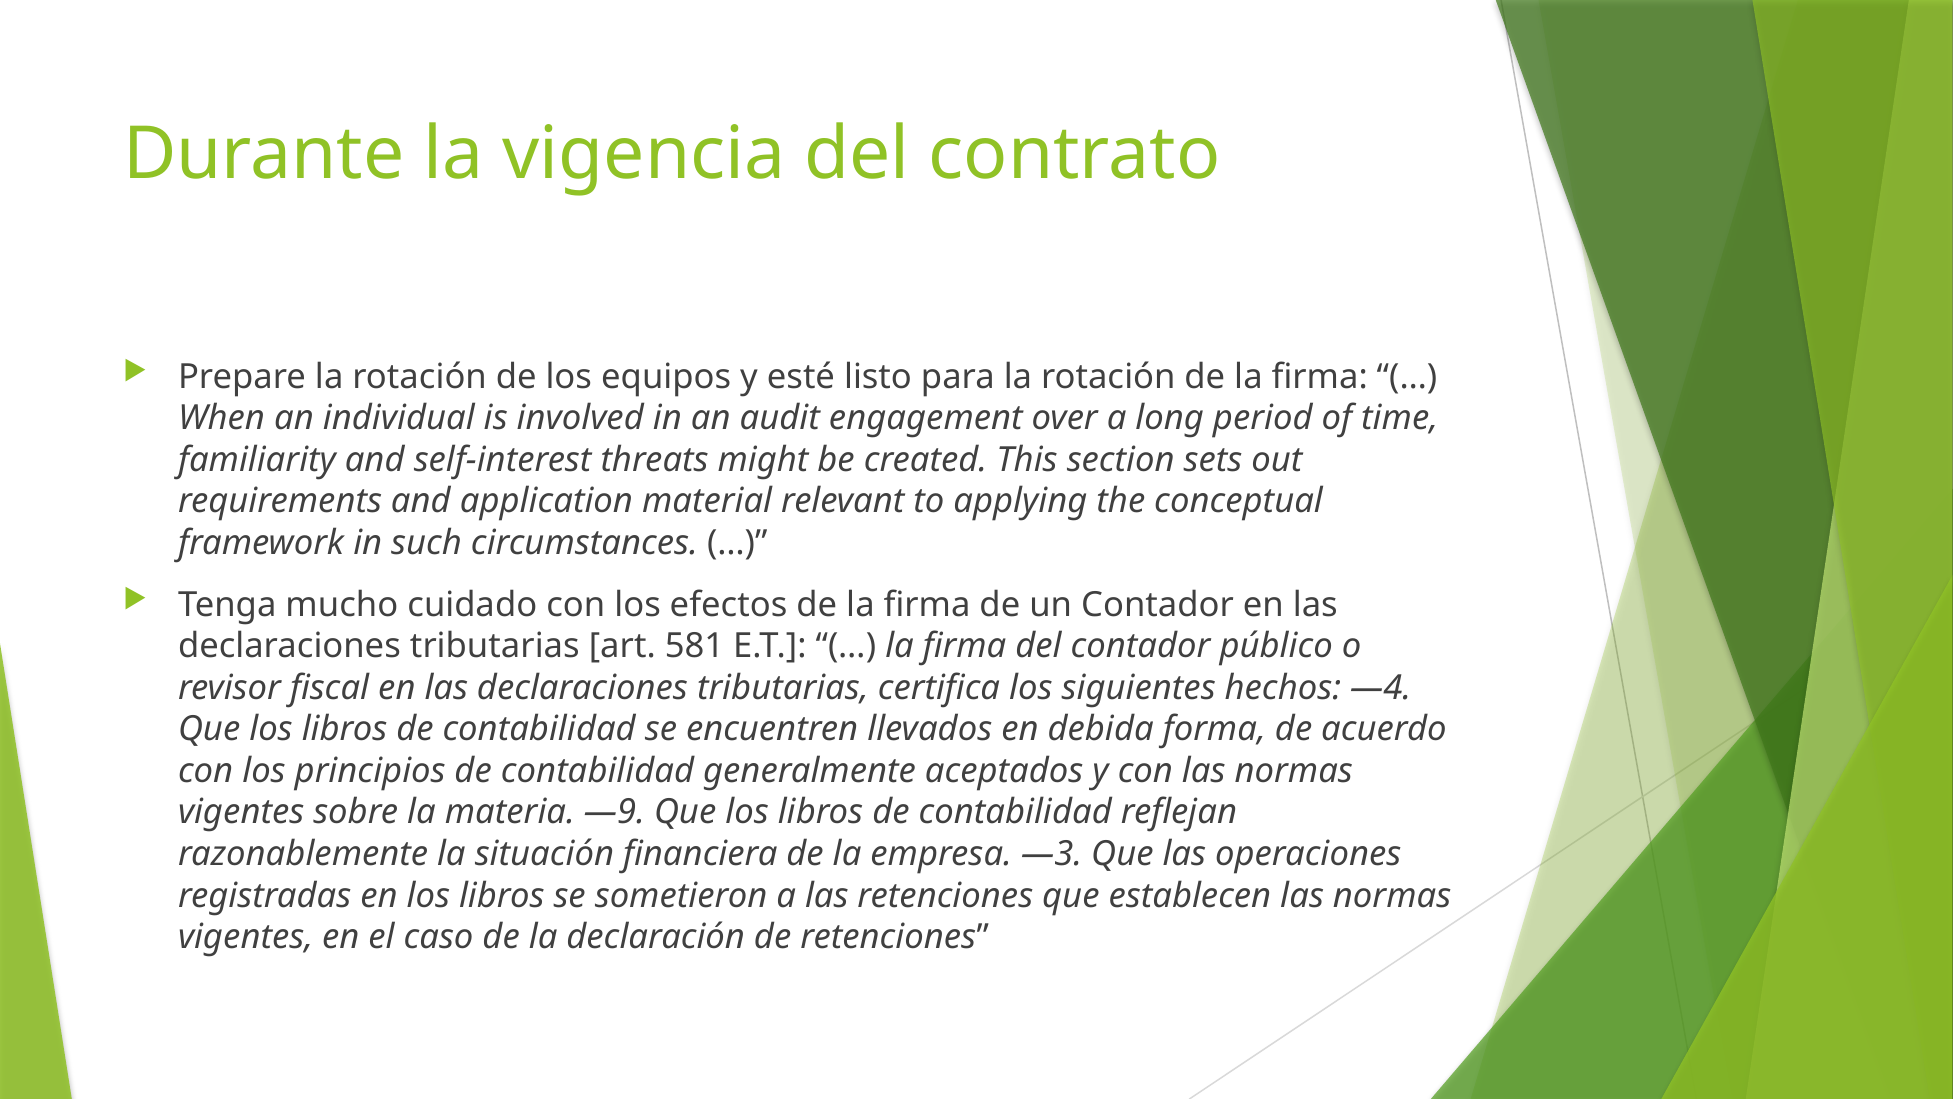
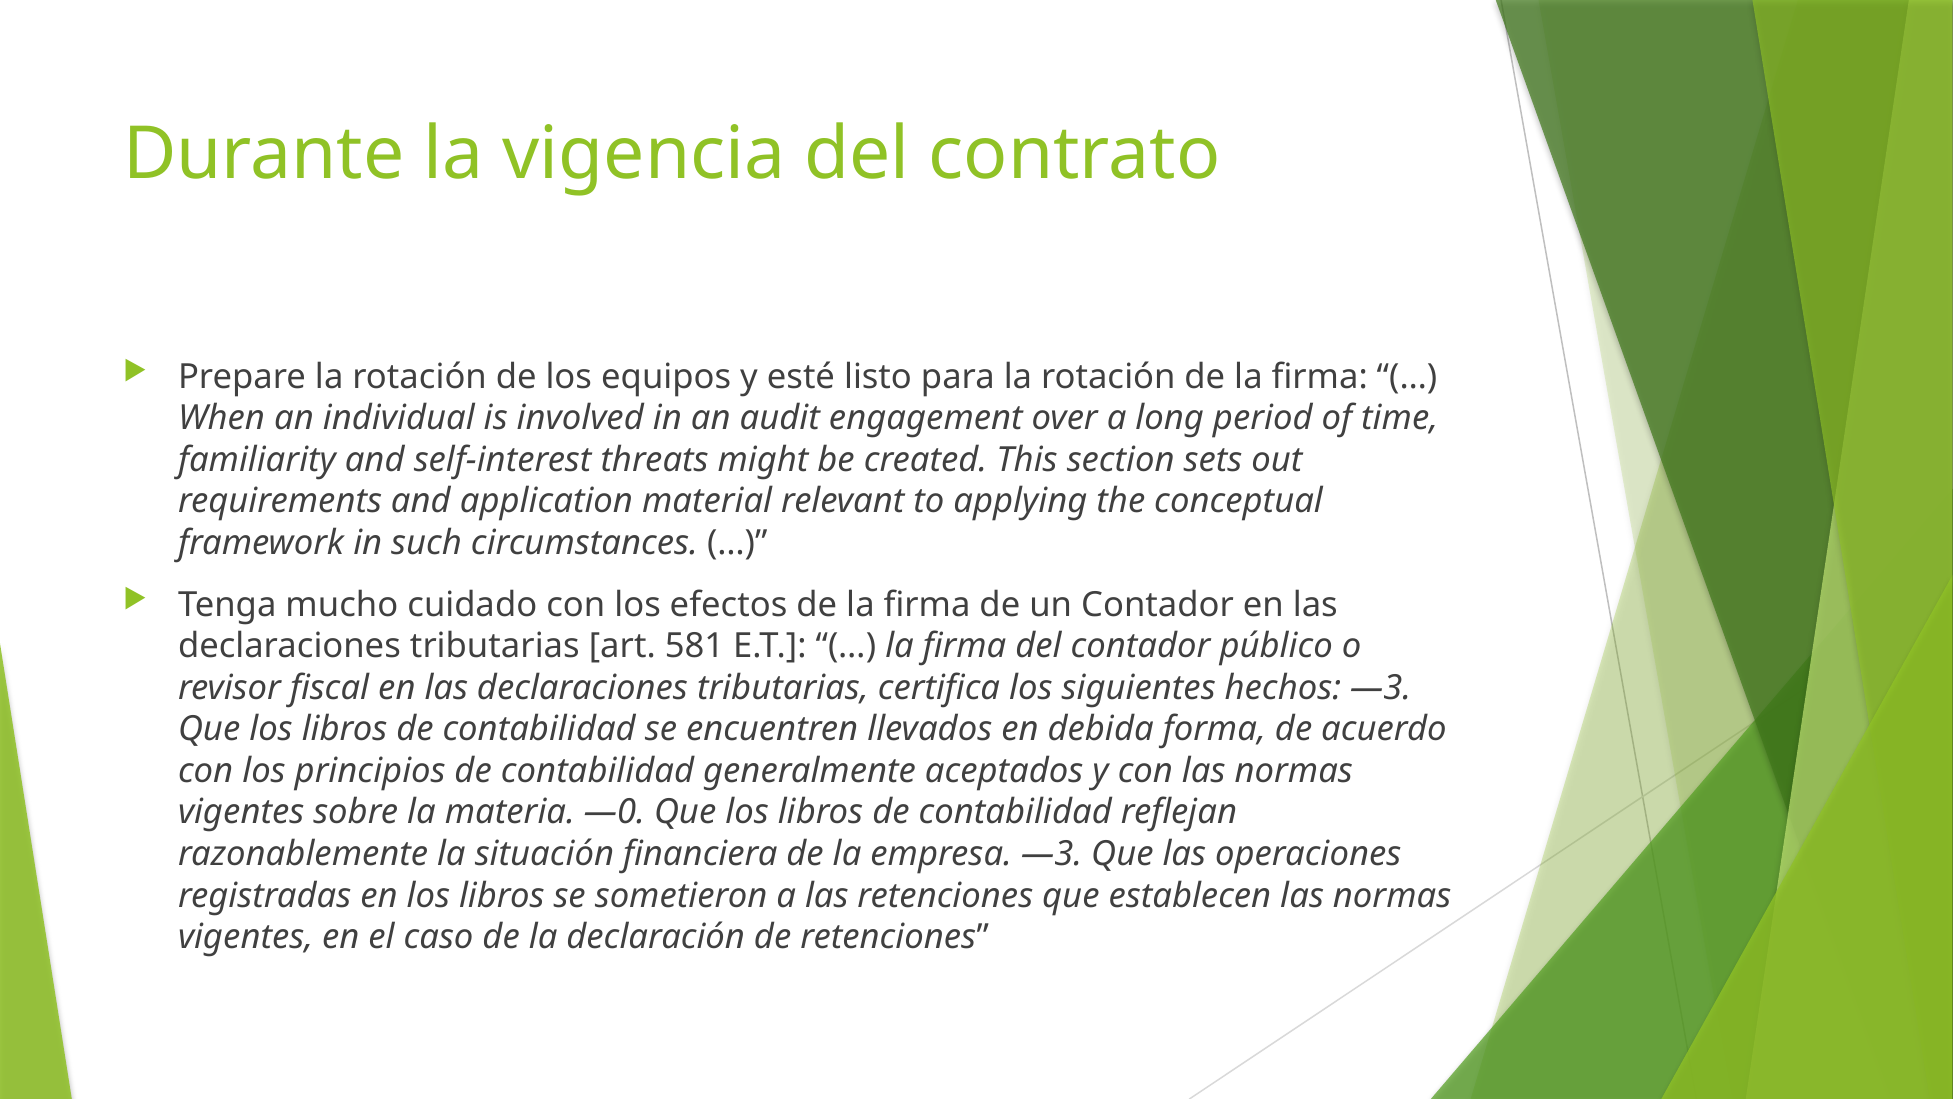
hechos ―4: ―4 -> ―3 (1381, 688)
―9: ―9 -> ―0 (614, 812)
